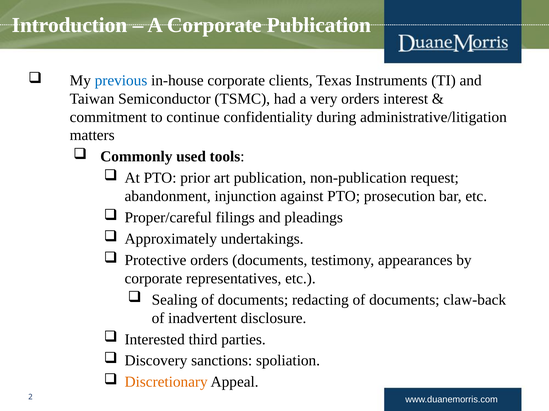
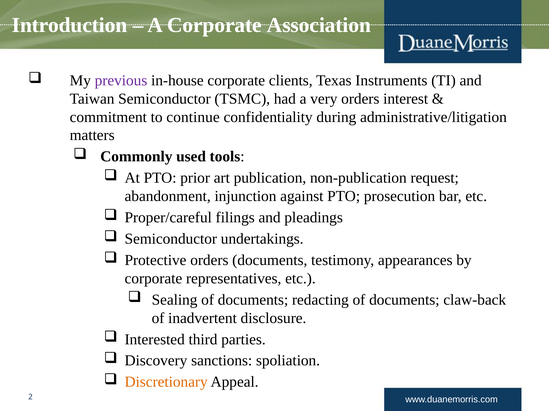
Corporate Publication: Publication -> Association (319, 25)
previous colour: blue -> purple (121, 81)
Approximately: Approximately -> Semiconductor (171, 239)
